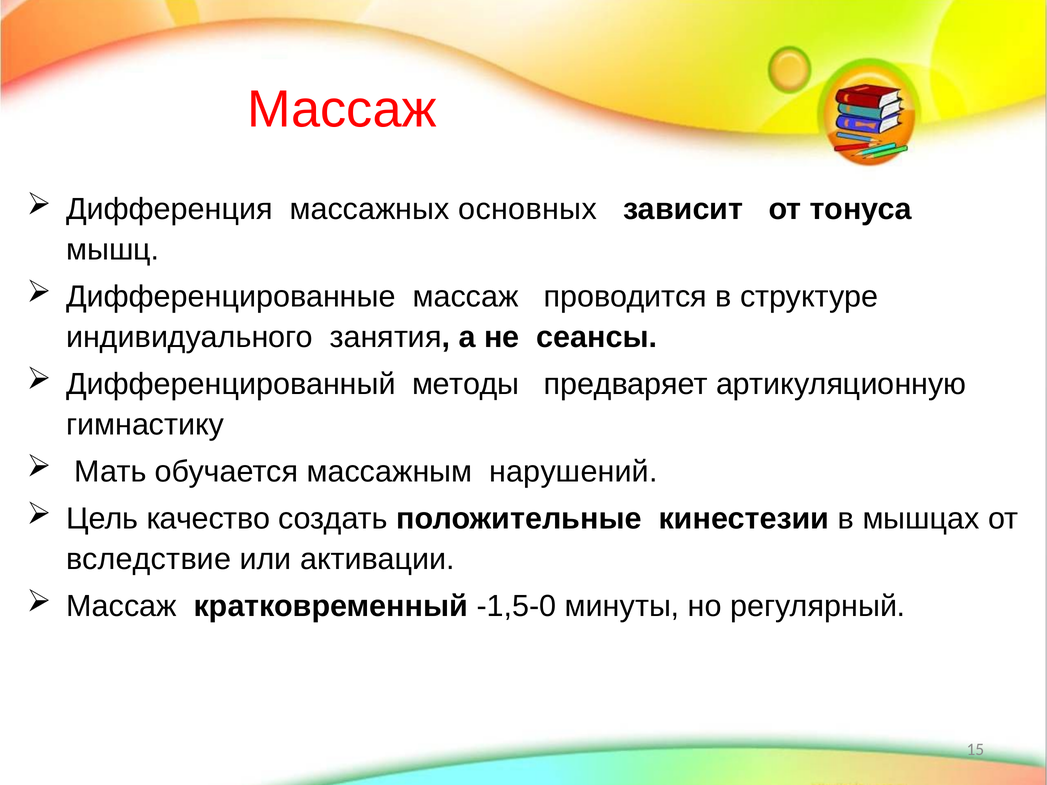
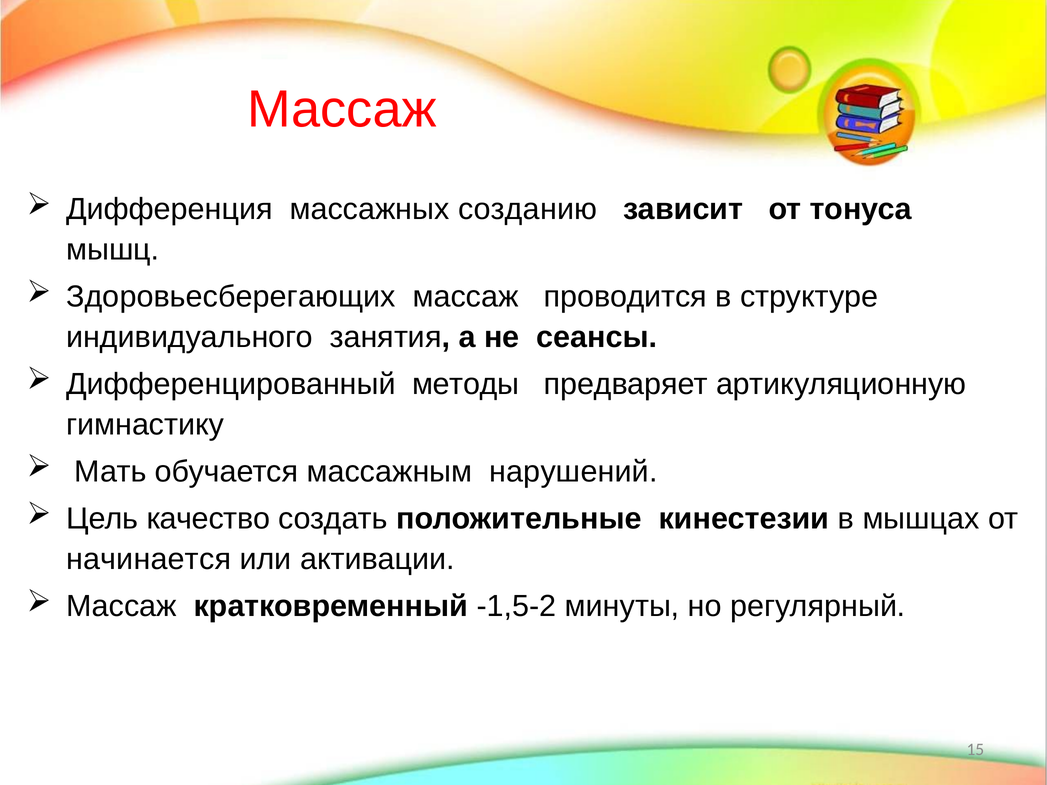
основных: основных -> созданию (528, 209)
Дифференцированные: Дифференцированные -> Здоровьесберегающих (231, 297)
вследствие: вследствие -> начинается (149, 559)
-1,5-0: -1,5-0 -> -1,5-2 (517, 607)
